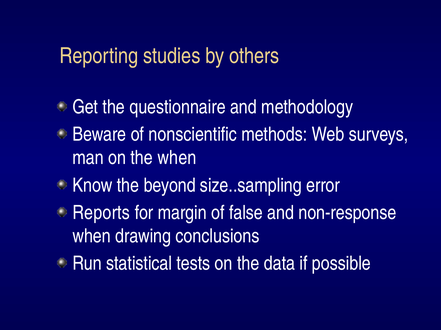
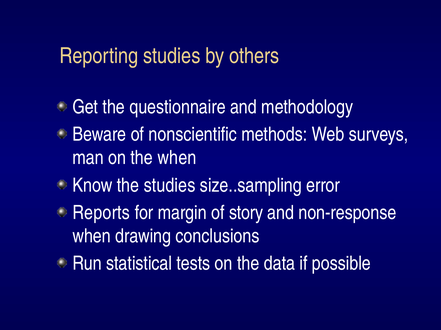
the beyond: beyond -> studies (170, 186)
false: false -> story (246, 213)
